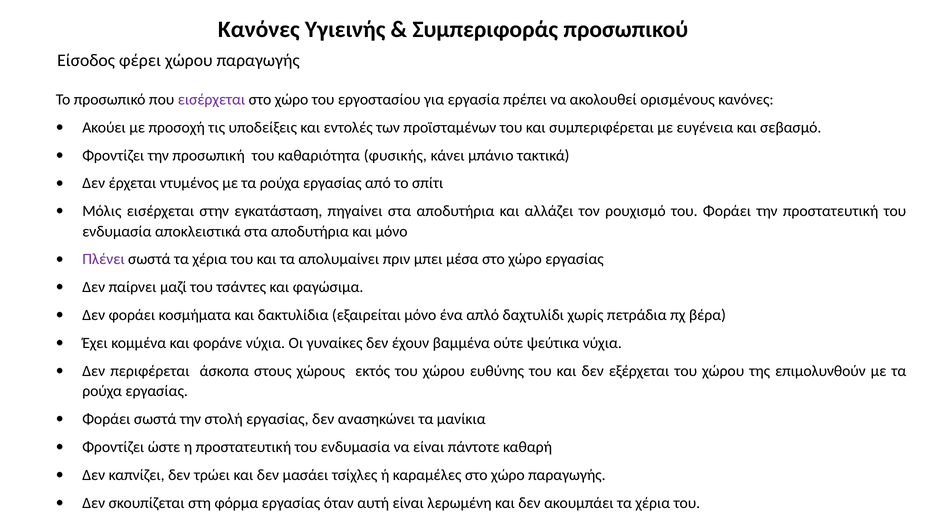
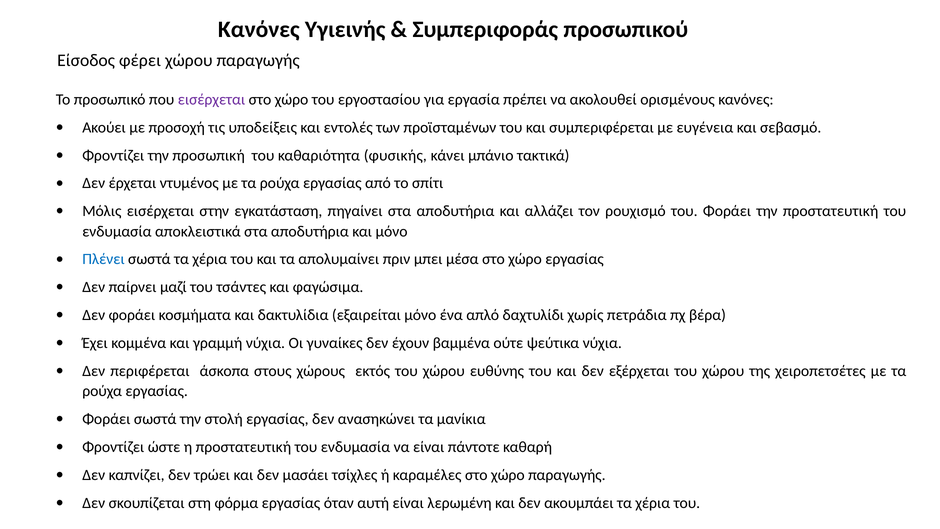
Πλένει colour: purple -> blue (103, 259)
φοράνε: φοράνε -> γραμμή (218, 343)
επιμολυνθούν: επιμολυνθούν -> χειροπετσέτες (820, 371)
